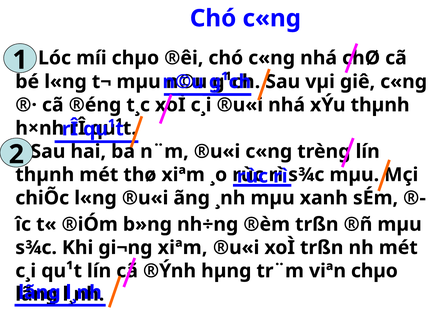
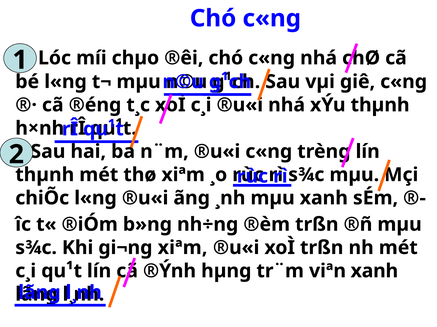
viªn chµo: chµo -> xanh (374, 271)
